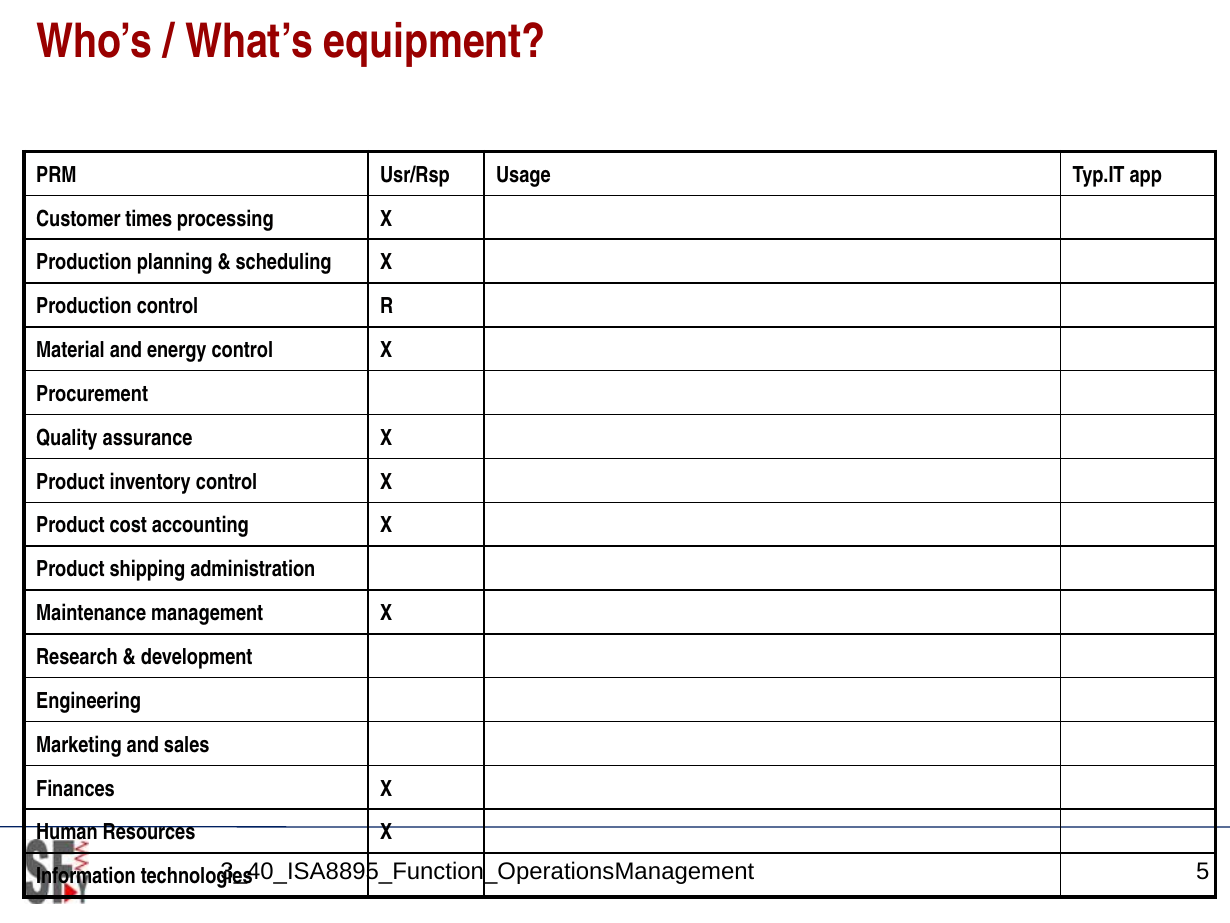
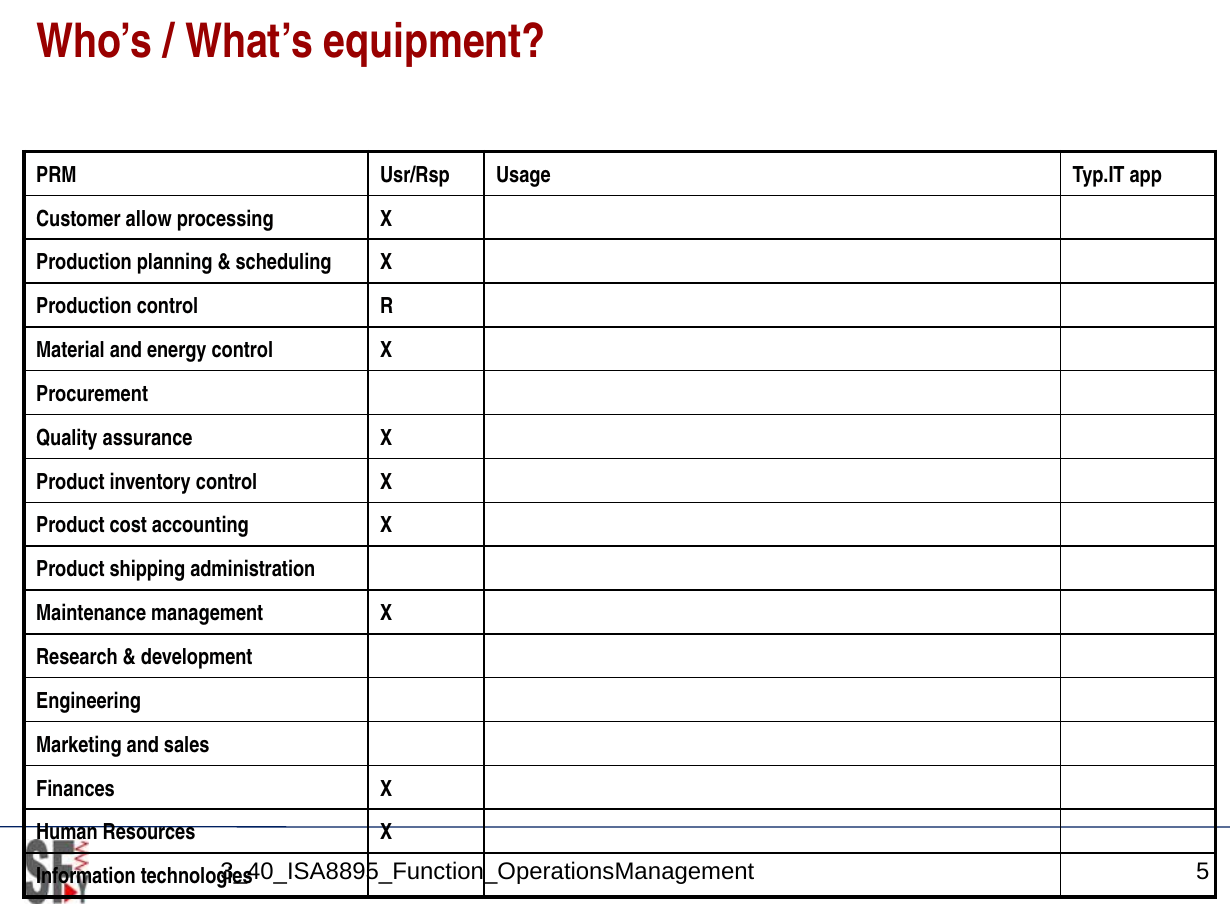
times: times -> allow (149, 219)
